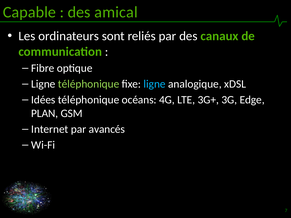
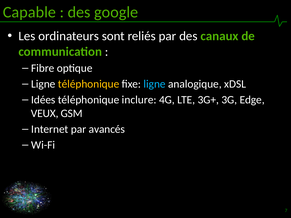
amical: amical -> google (116, 12)
téléphonique colour: light green -> yellow (89, 84)
océans: océans -> inclure (139, 100)
PLAN: PLAN -> VEUX (45, 114)
